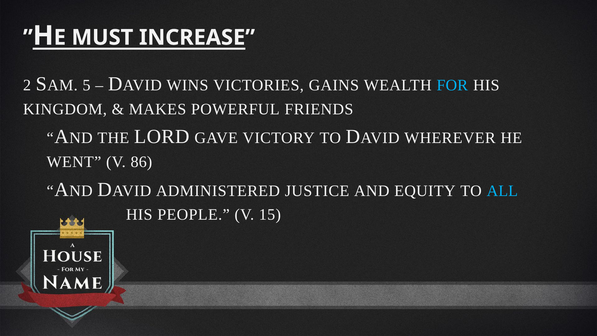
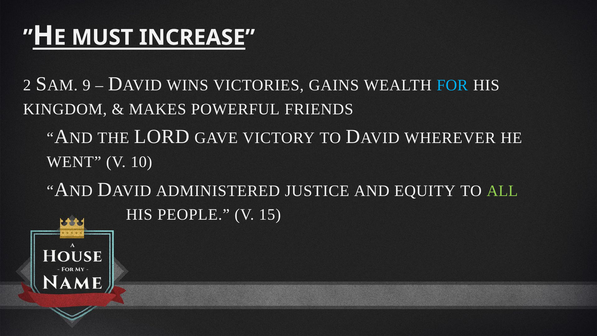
5: 5 -> 9 (87, 85)
86: 86 -> 10 (141, 162)
ALL colour: light blue -> light green (502, 191)
